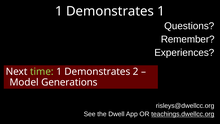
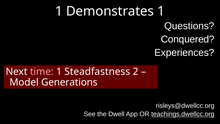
Remember: Remember -> Conquered (188, 39)
time colour: light green -> pink (42, 71)
Demonstrates: Demonstrates -> Steadfastness (97, 71)
